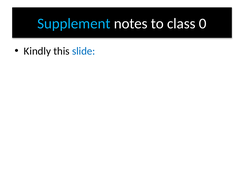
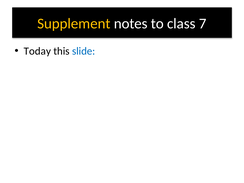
Supplement colour: light blue -> yellow (74, 24)
0: 0 -> 7 (203, 24)
Kindly: Kindly -> Today (37, 51)
